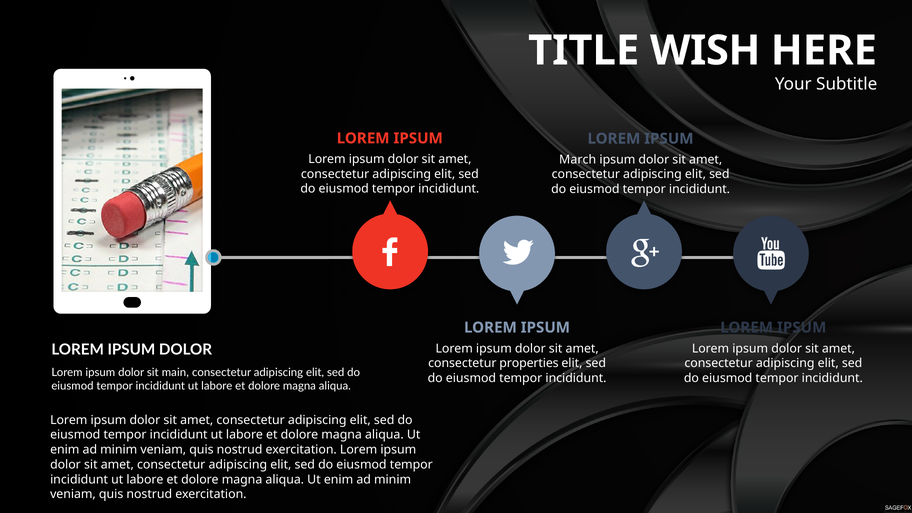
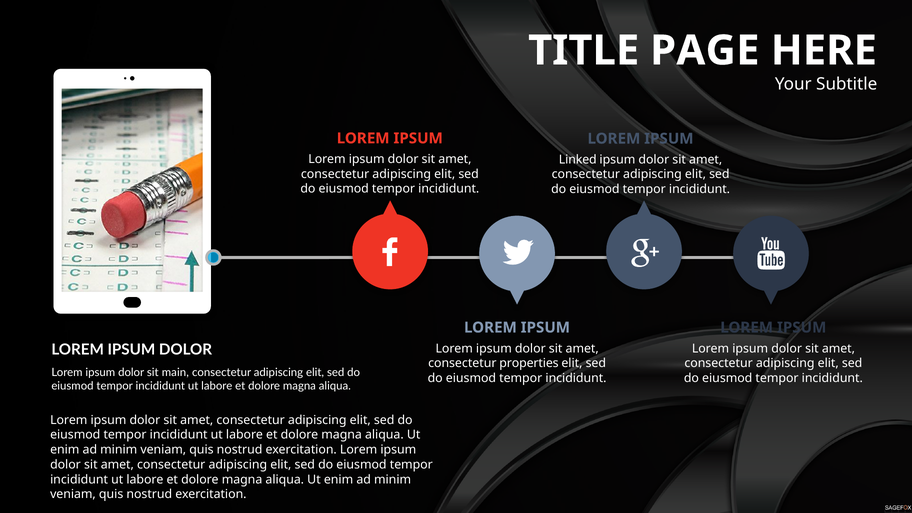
WISH: WISH -> PAGE (705, 51)
March: March -> Linked (578, 160)
